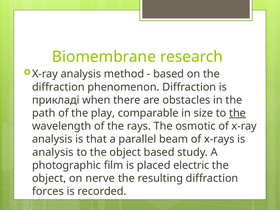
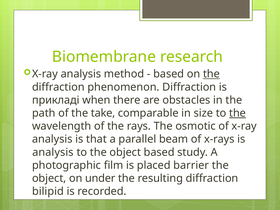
the underline: none -> present (211, 74)
play: play -> take (103, 113)
electric: electric -> barrier (191, 165)
nerve: nerve -> under (100, 178)
forces: forces -> bilipid (48, 191)
